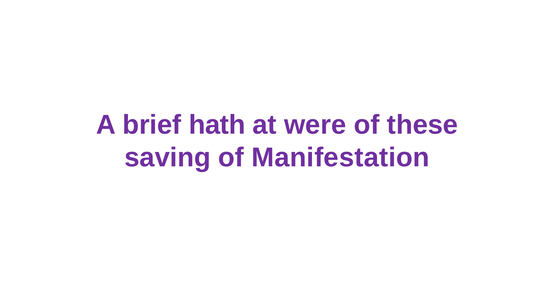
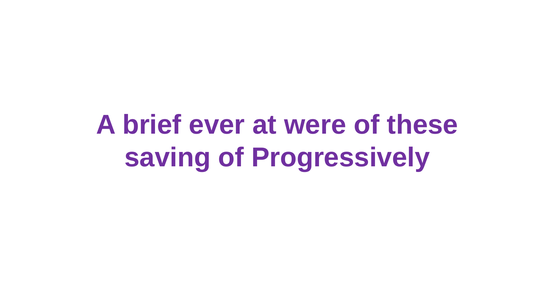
hath: hath -> ever (217, 125)
Manifestation: Manifestation -> Progressively (341, 158)
